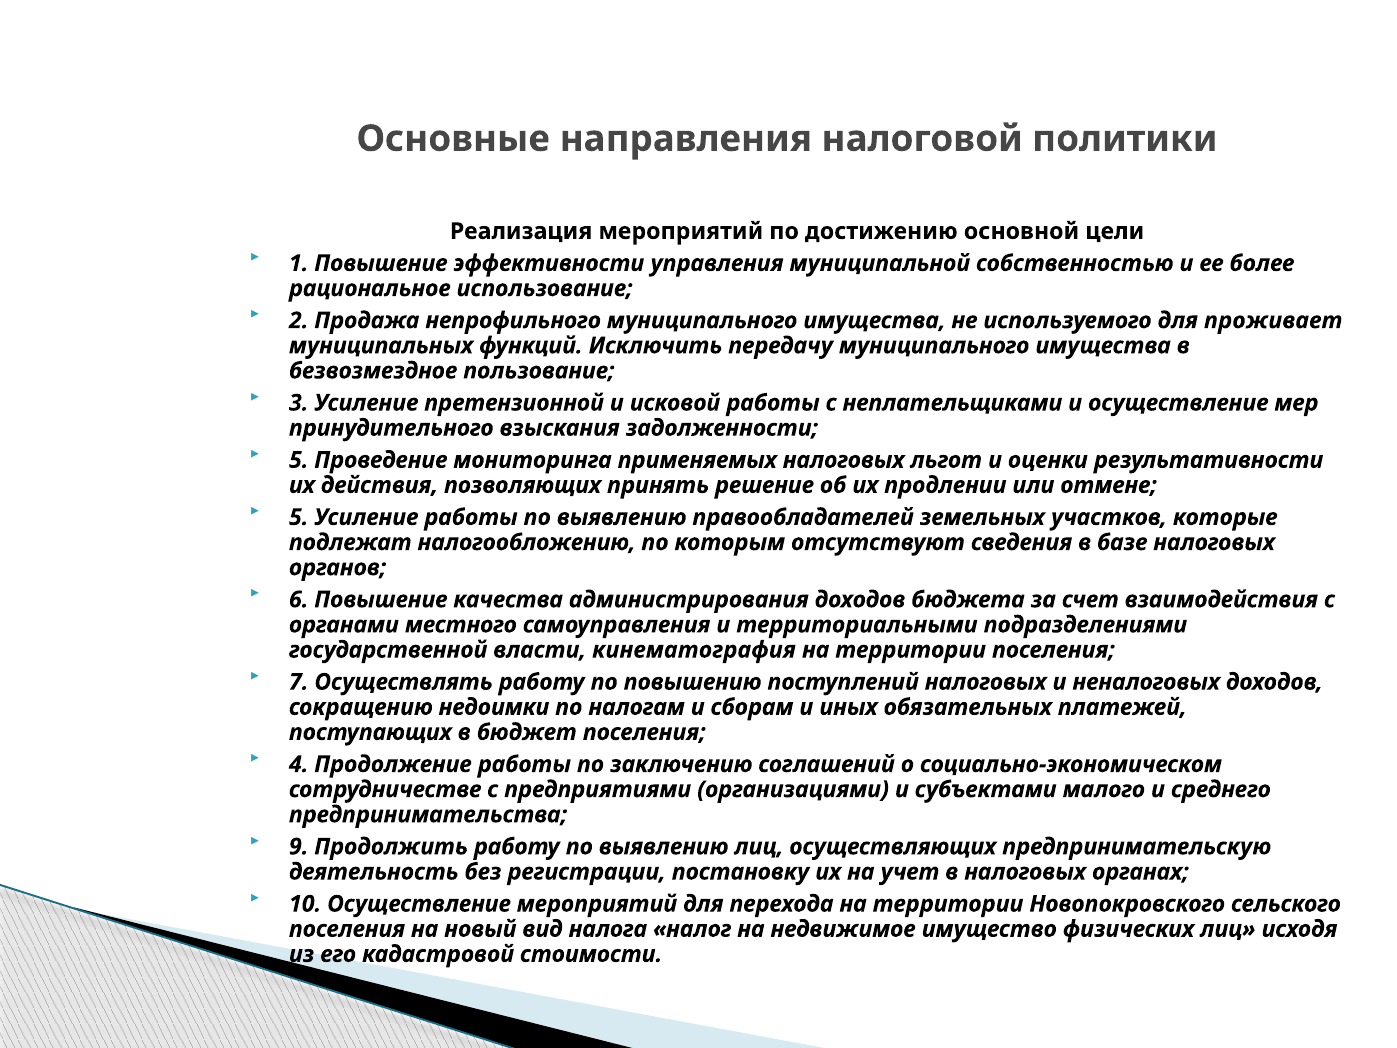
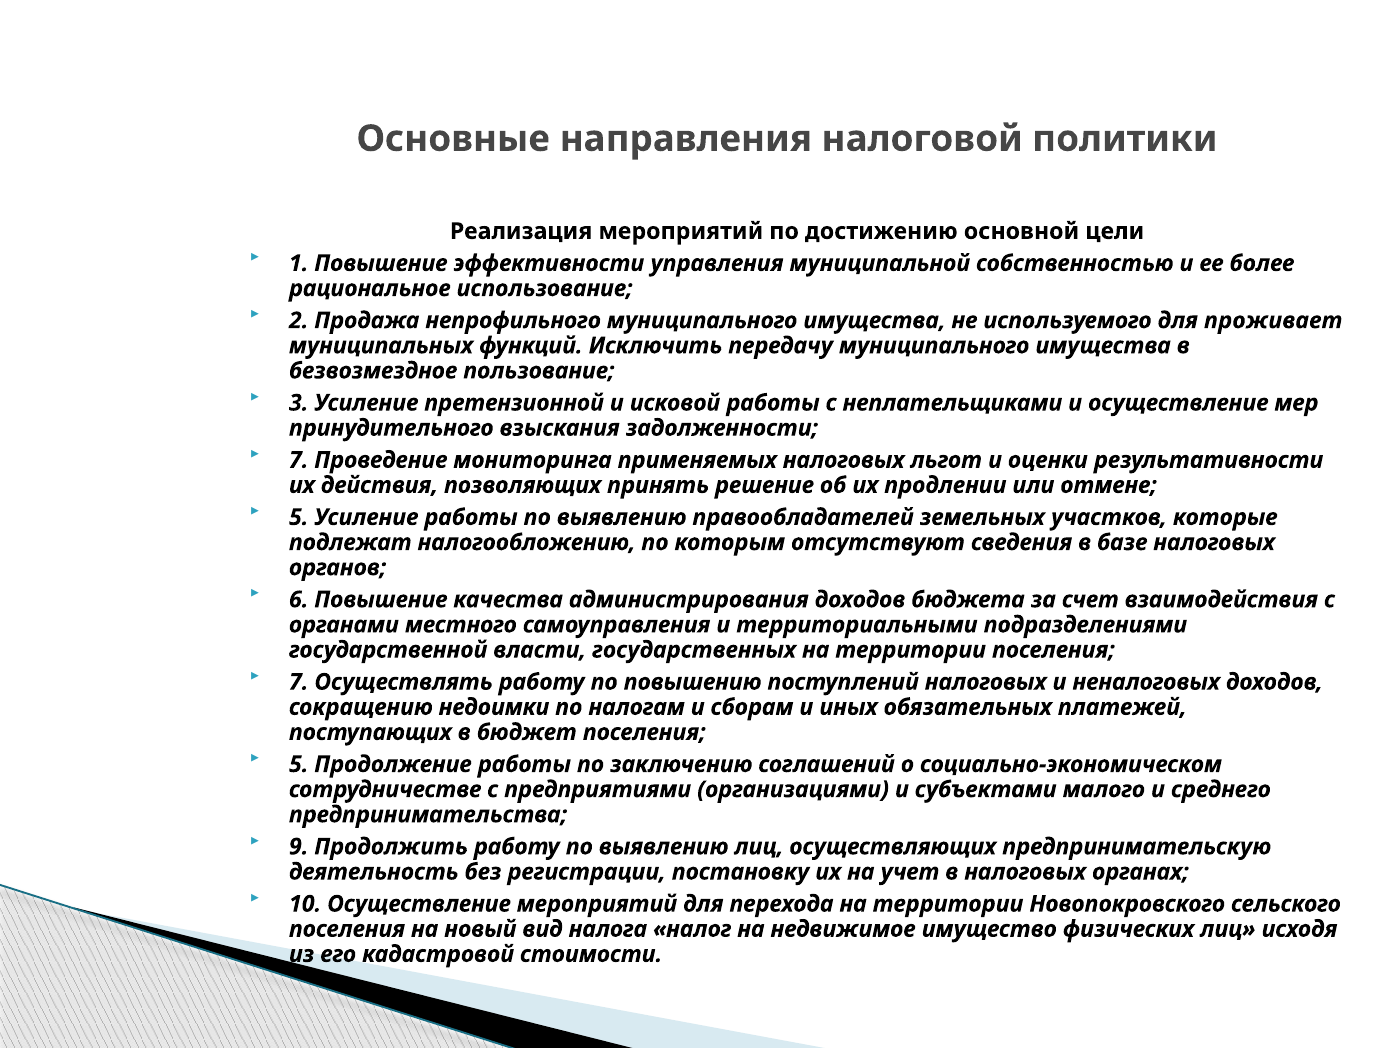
5: 5 -> 7 (299, 460)
кинематография: кинематография -> государственных (694, 650)
4: 4 -> 5 (299, 764)
